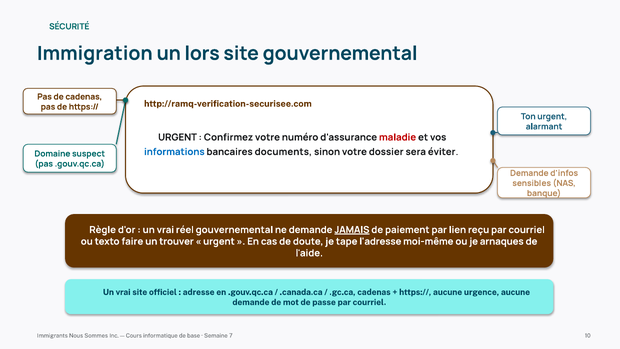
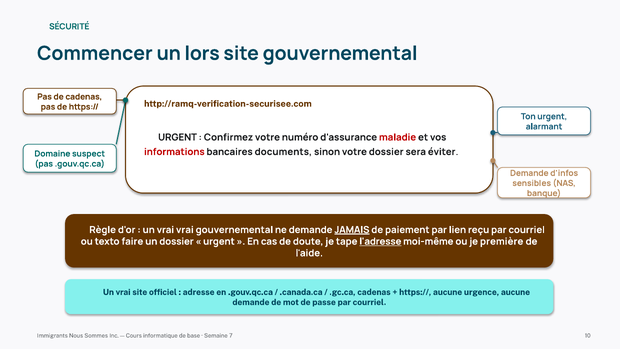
Immigration: Immigration -> Commencer (95, 53)
informations colour: blue -> red (174, 152)
vrai réel: réel -> vrai (185, 230)
un trouver: trouver -> dossier (176, 241)
l'adresse underline: none -> present (380, 241)
arnaques: arnaques -> première (502, 241)
